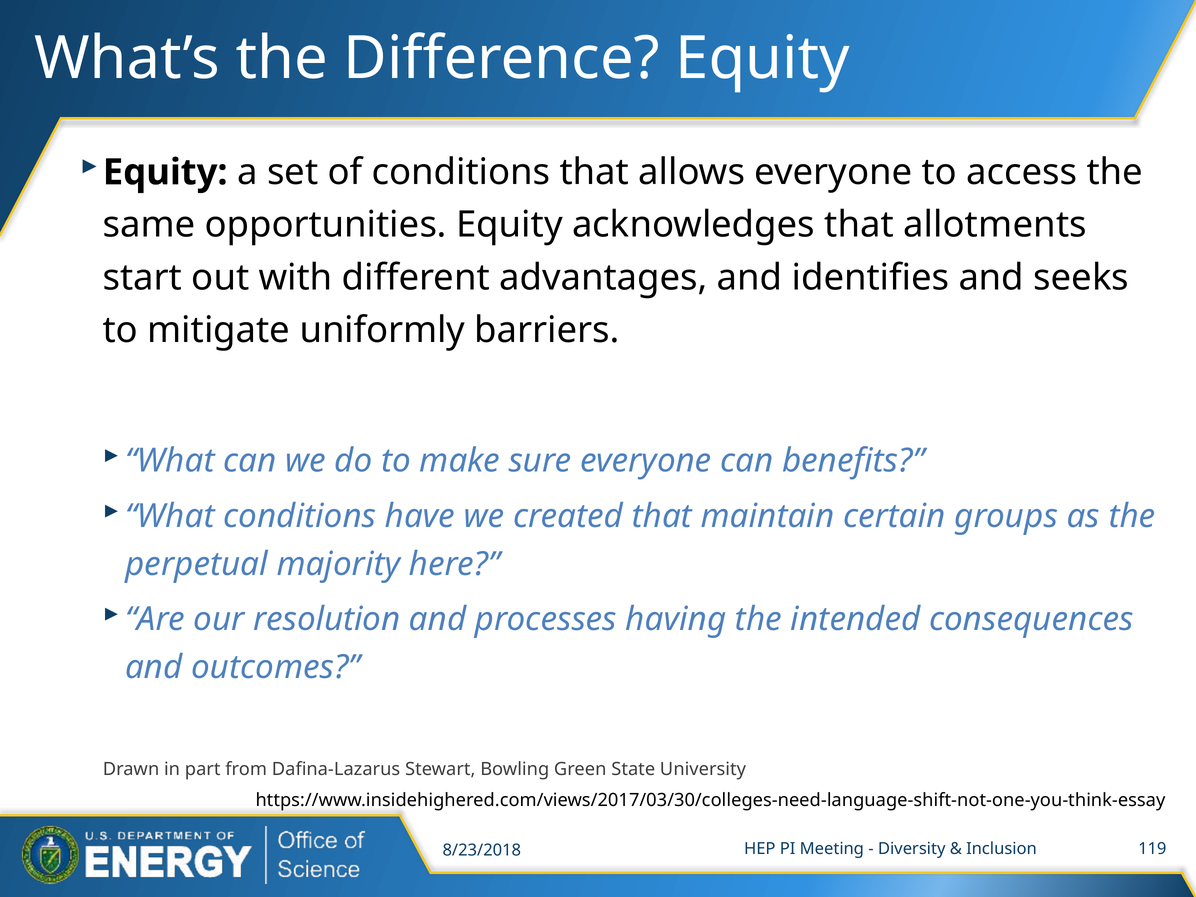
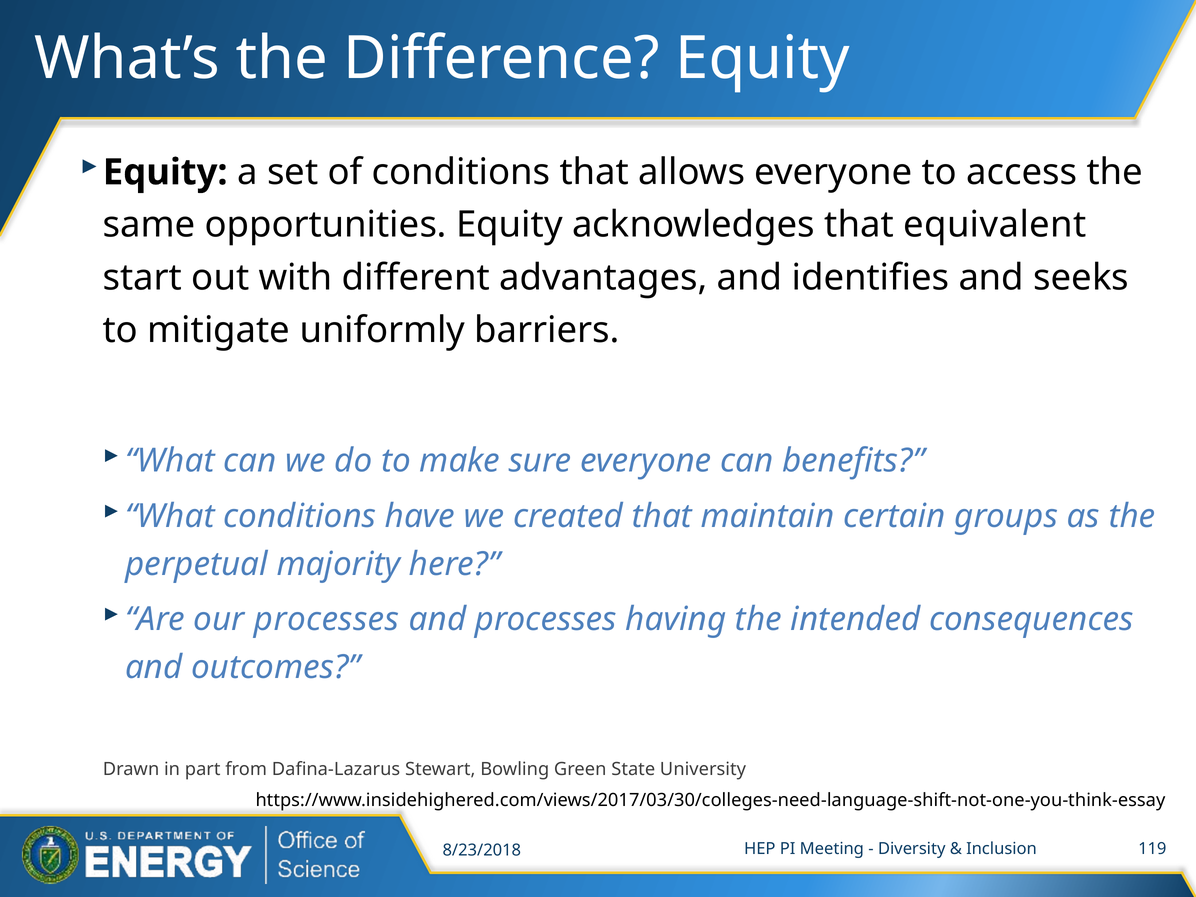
allotments: allotments -> equivalent (995, 225)
our resolution: resolution -> processes (327, 619)
